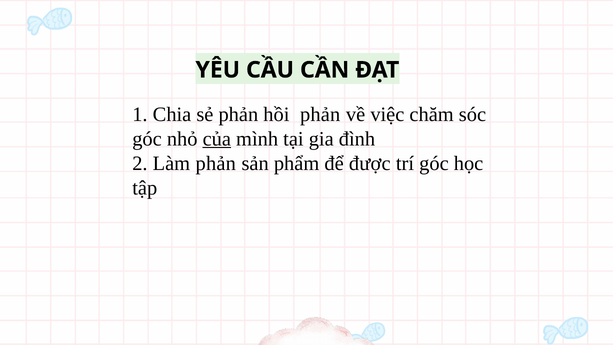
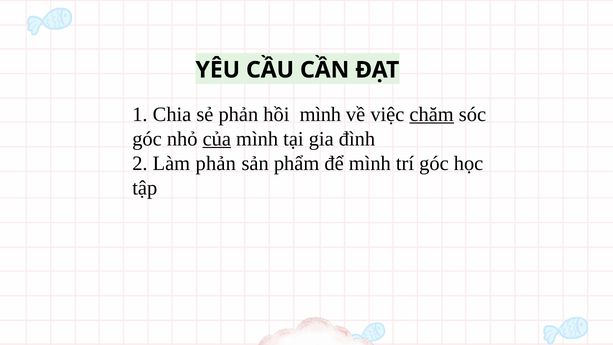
hồi phản: phản -> mình (320, 114)
chăm underline: none -> present (432, 114)
để được: được -> mình (370, 163)
